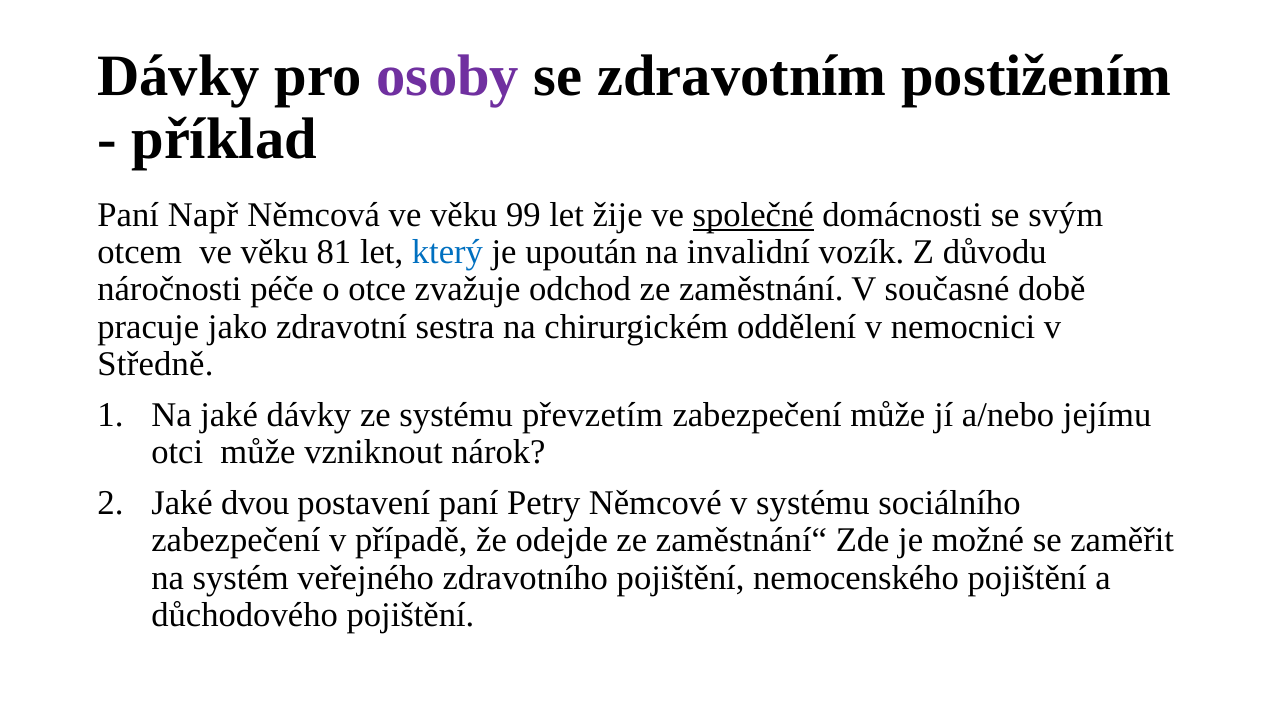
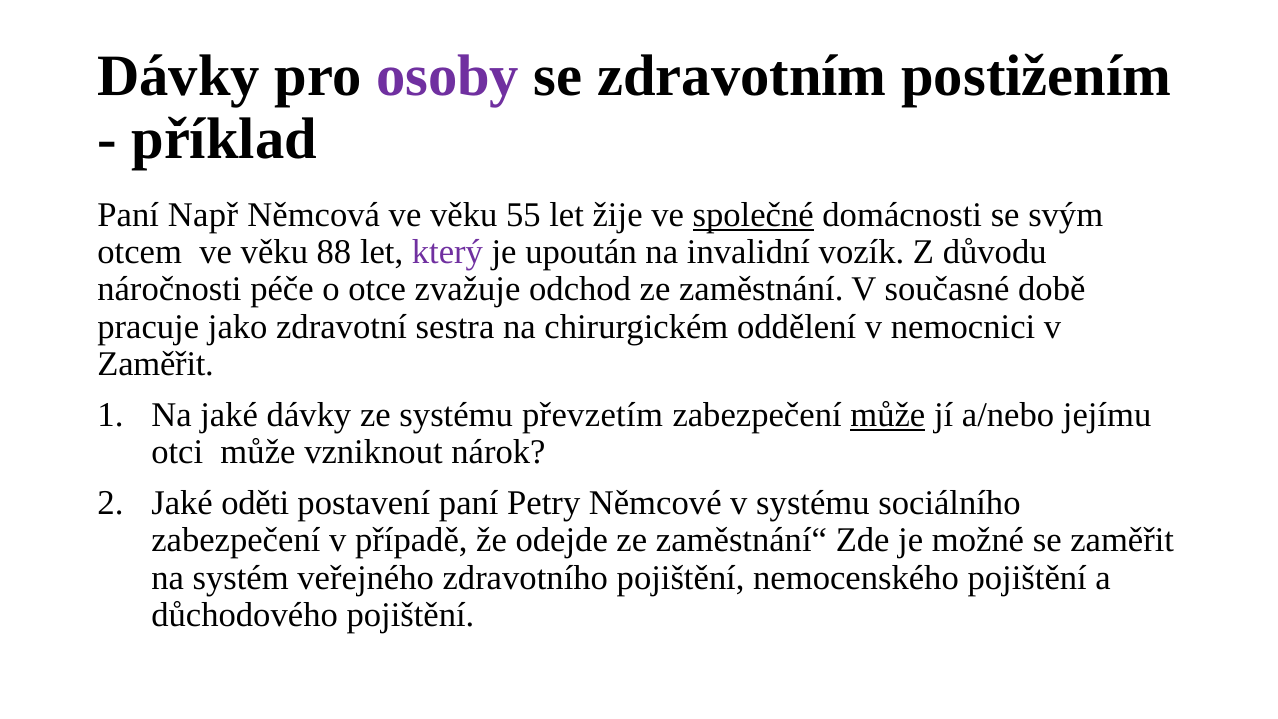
99: 99 -> 55 (523, 215)
81: 81 -> 88 (334, 252)
který colour: blue -> purple (447, 252)
Středně: Středně -> Zaměřit (156, 364)
může underline: none -> present (888, 415)
dvou: dvou -> oděti (255, 503)
